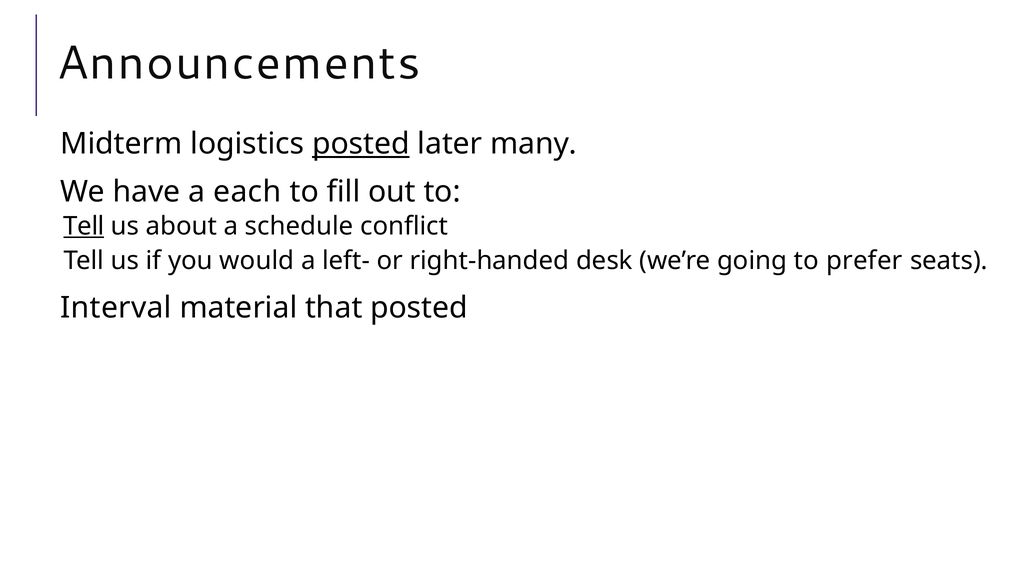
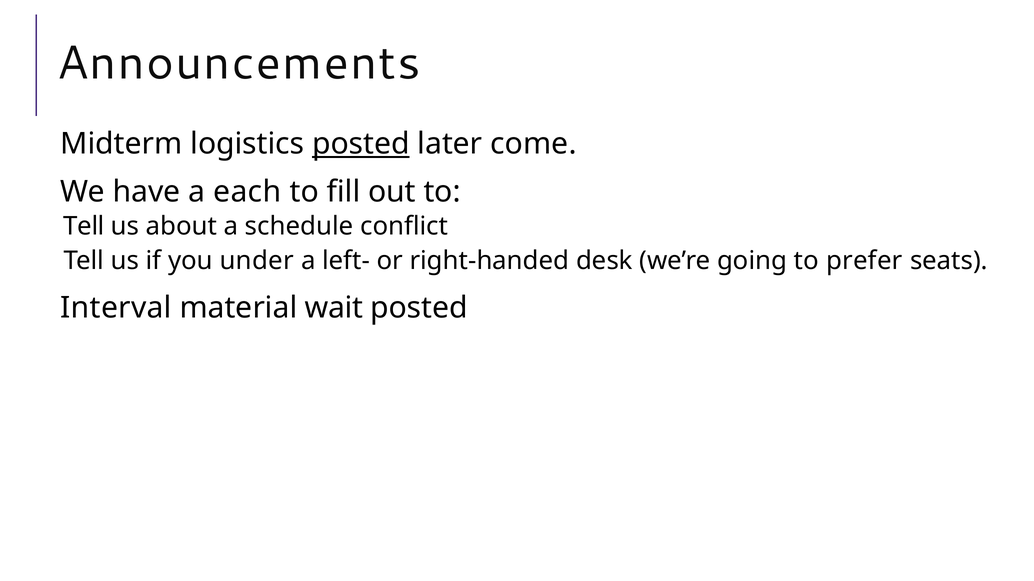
many: many -> come (533, 144)
Tell underline: present -> none (84, 226)
would: would -> under (257, 261)
that: that -> wait (334, 308)
